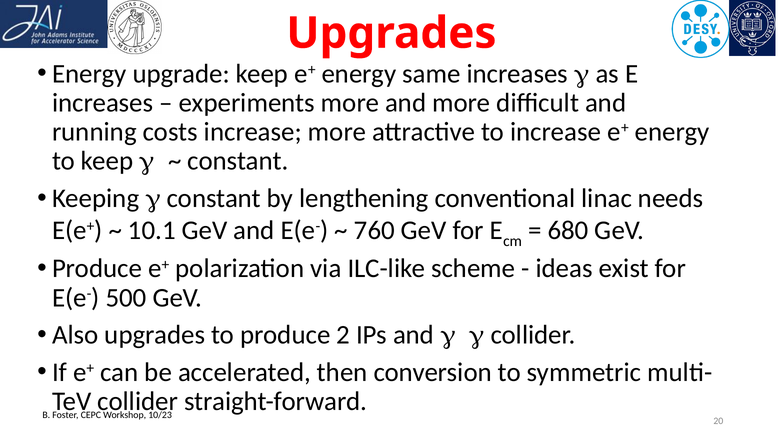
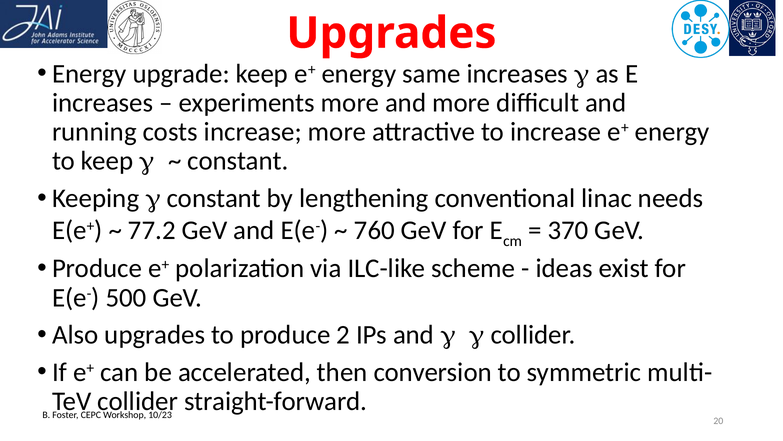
10.1: 10.1 -> 77.2 (152, 230)
680: 680 -> 370 (568, 230)
